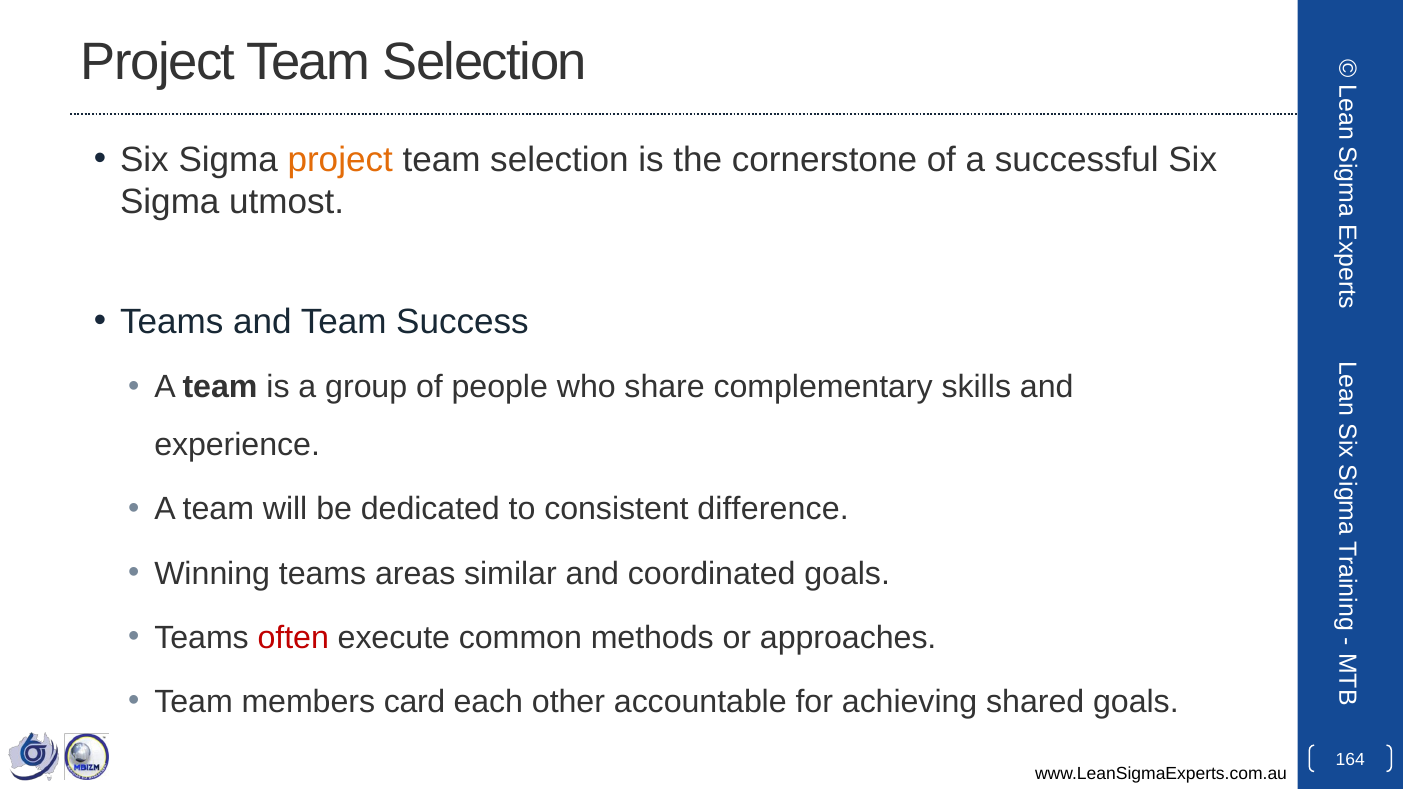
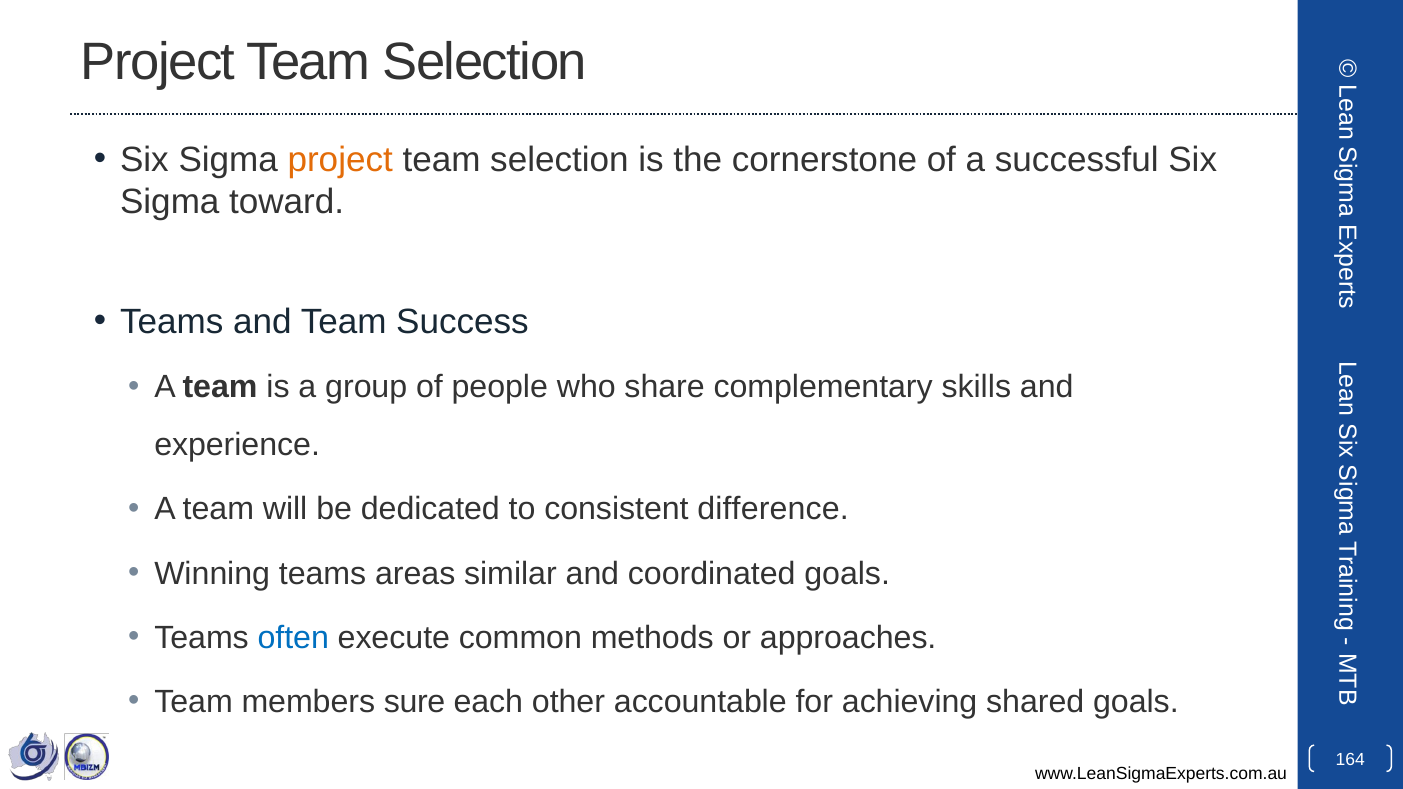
utmost: utmost -> toward (287, 202)
often colour: red -> blue (293, 638)
card: card -> sure (415, 702)
